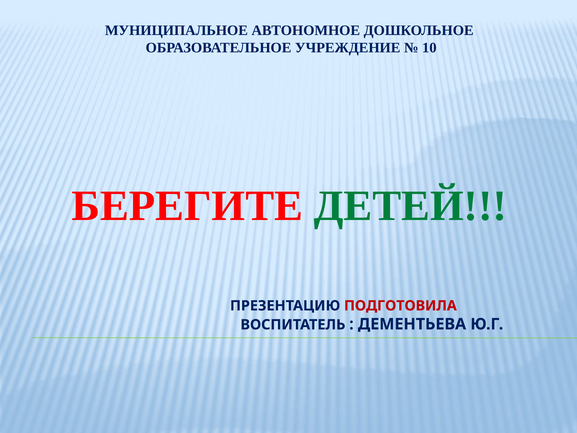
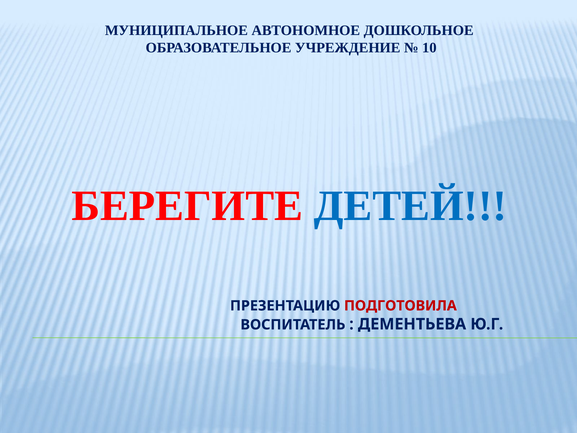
ДЕТЕЙ colour: green -> blue (410, 206)
